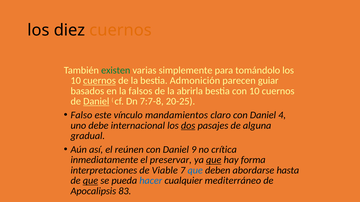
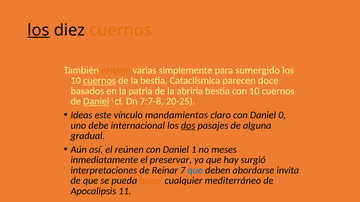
los underline: none -> present (39, 30)
existen colour: green -> orange (116, 70)
tomándolo: tomándolo -> sumergido (258, 70)
Admonición: Admonición -> Cataclísmica (195, 81)
guiar: guiar -> doce (268, 81)
falsos: falsos -> patria (140, 91)
Falso: Falso -> Ideas (81, 115)
4: 4 -> 0 (282, 115)
9: 9 -> 1 (194, 150)
crítica: crítica -> meses (224, 150)
que underline: present -> none (214, 160)
forma: forma -> surgió (253, 160)
Viable: Viable -> Reinar (165, 171)
hasta: hasta -> invita (288, 171)
que underline: present -> none (90, 181)
hacer colour: blue -> orange (151, 181)
83: 83 -> 11 (125, 191)
